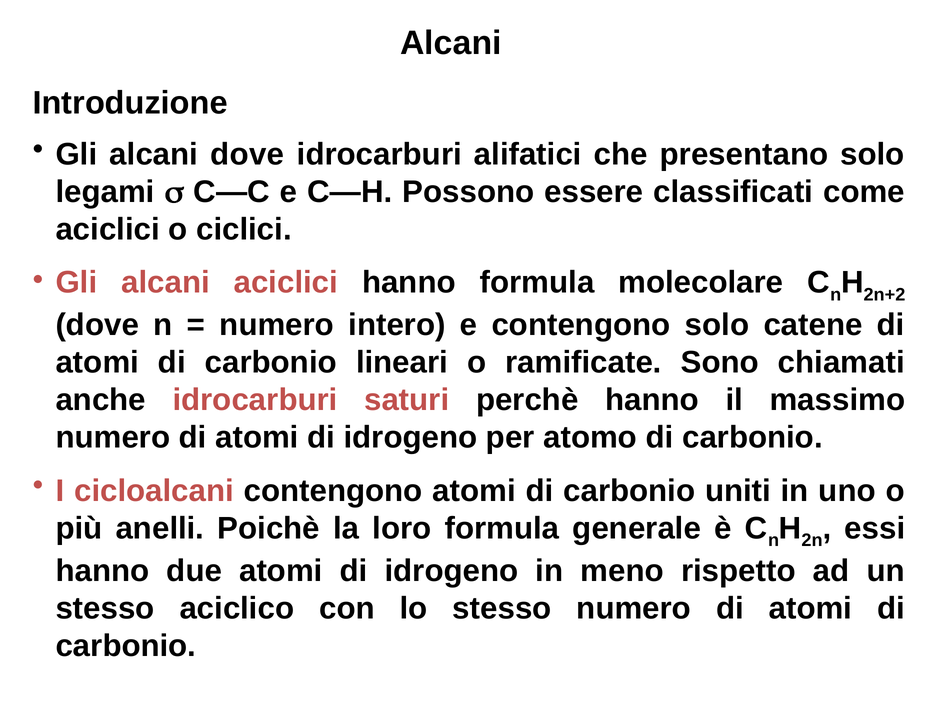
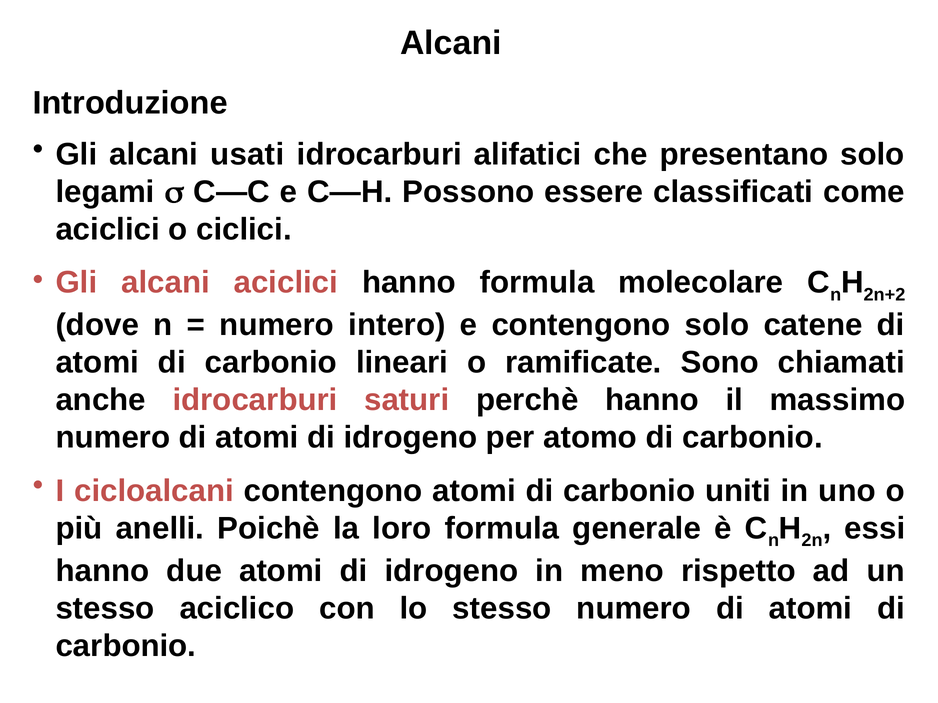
alcani dove: dove -> usati (247, 155)
